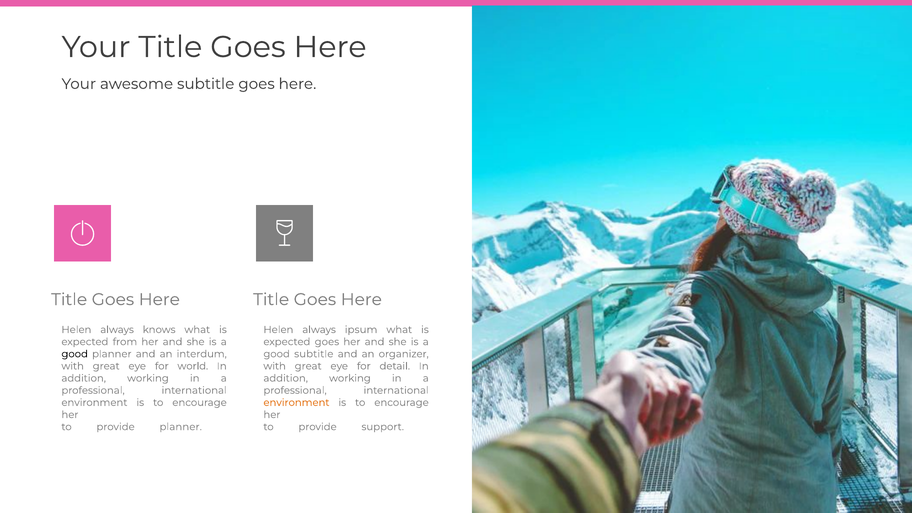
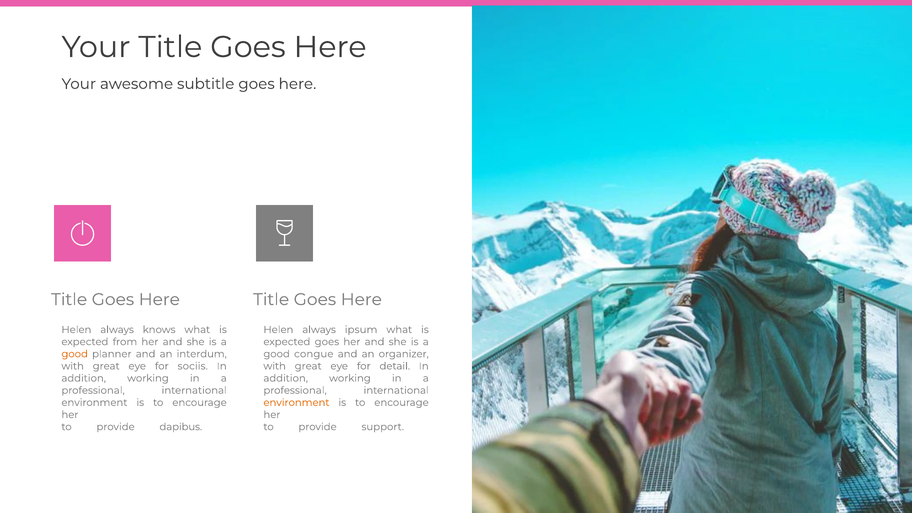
good colour: black -> orange (75, 354)
good subtitle: subtitle -> congue (314, 354)
world: world -> sociis (193, 366)
provide planner: planner -> dapibus (181, 427)
